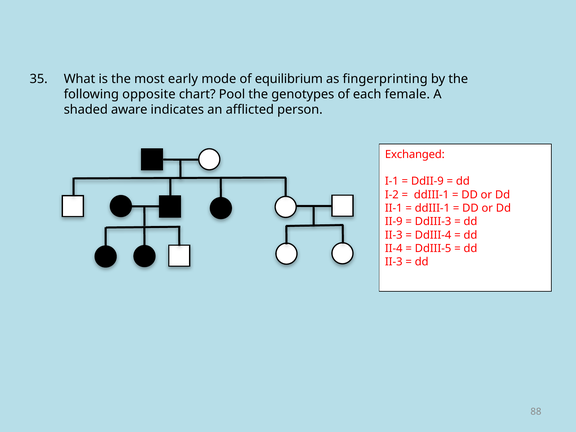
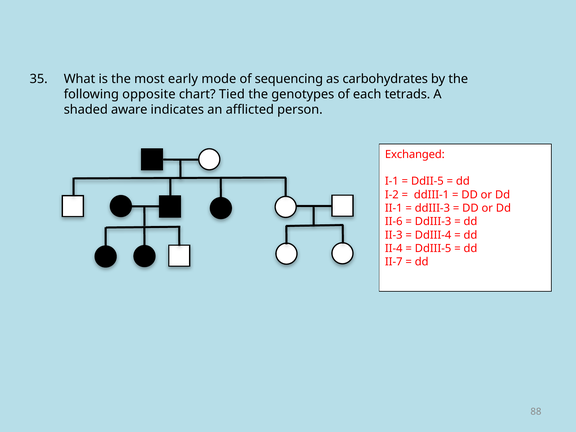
equilibrium: equilibrium -> sequencing (289, 79)
fingerprinting: fingerprinting -> carbohydrates (385, 79)
Pool: Pool -> Tied (232, 94)
female: female -> tetrads (407, 94)
DdII-9: DdII-9 -> DdII-5 (427, 181)
ddIII-1: ddIII-1 -> ddIII-3 (432, 208)
II-9: II-9 -> II-6 (394, 222)
II-3: II-3 -> II-7 (394, 262)
